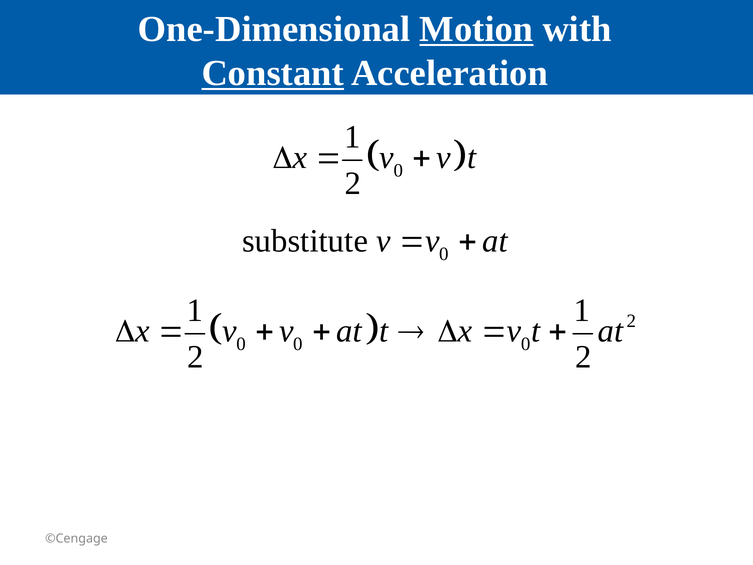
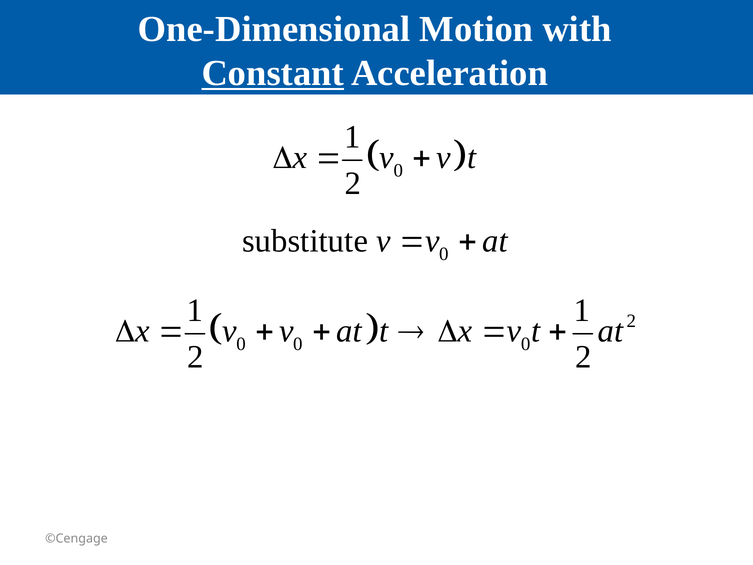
Motion underline: present -> none (476, 29)
